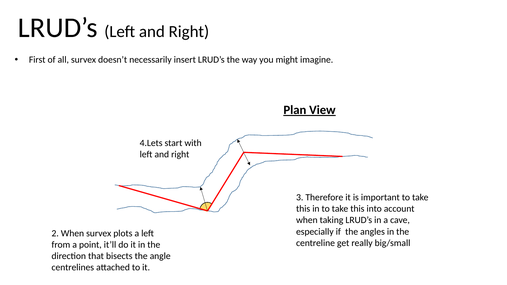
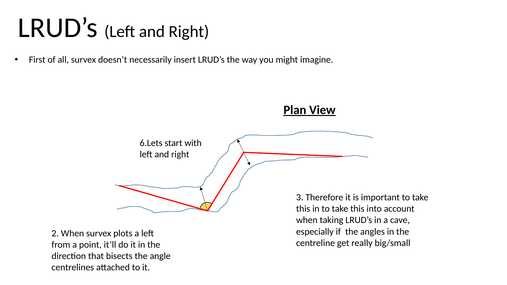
4.Lets: 4.Lets -> 6.Lets (151, 143)
